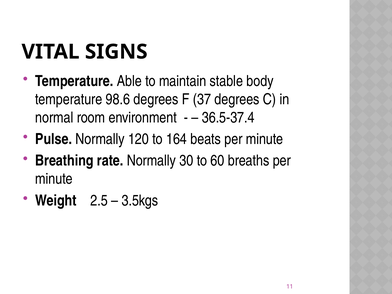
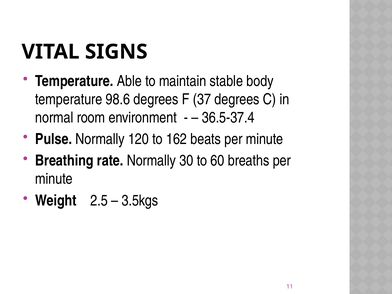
164: 164 -> 162 (177, 139)
